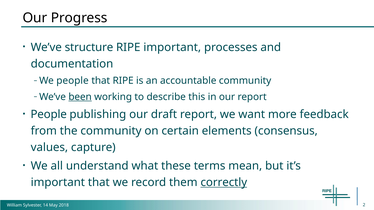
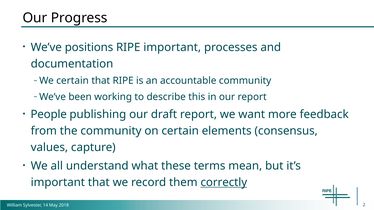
structure: structure -> positions (89, 47)
We people: people -> certain (73, 81)
been underline: present -> none (80, 97)
